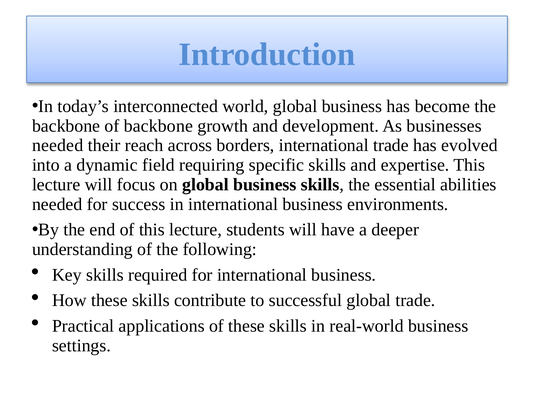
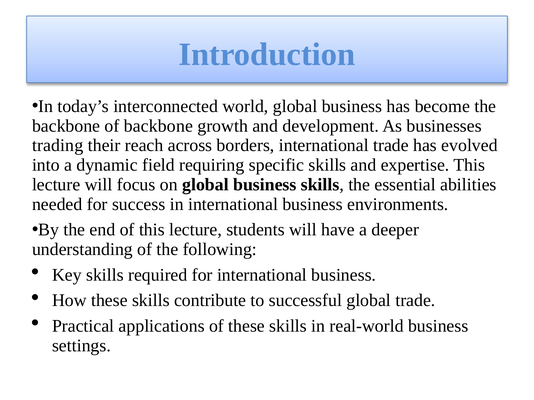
needed: needed -> trading (58, 146)
